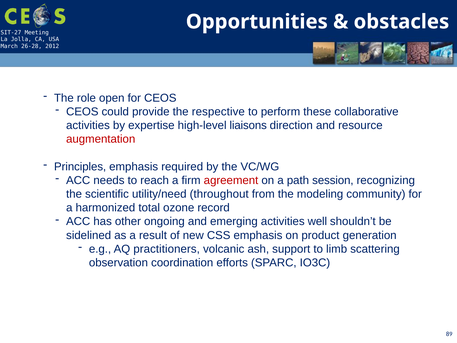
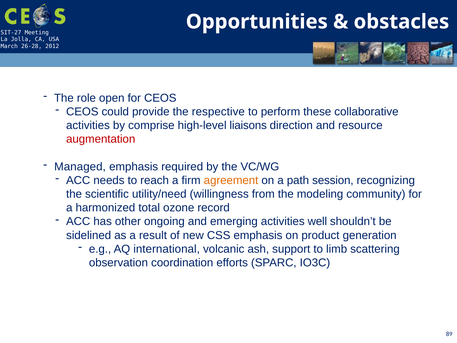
expertise: expertise -> comprise (151, 125)
Principles: Principles -> Managed (80, 167)
agreement colour: red -> orange (231, 180)
throughout: throughout -> willingness (219, 194)
practitioners: practitioners -> international (167, 249)
